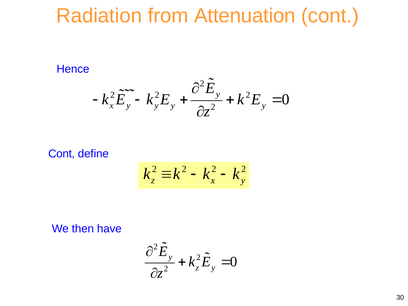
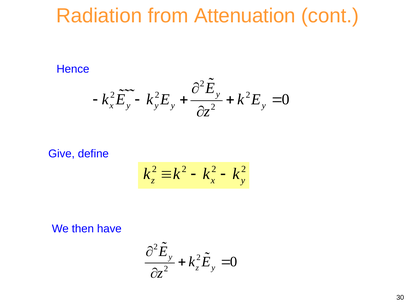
Cont: Cont -> Give (62, 154)
